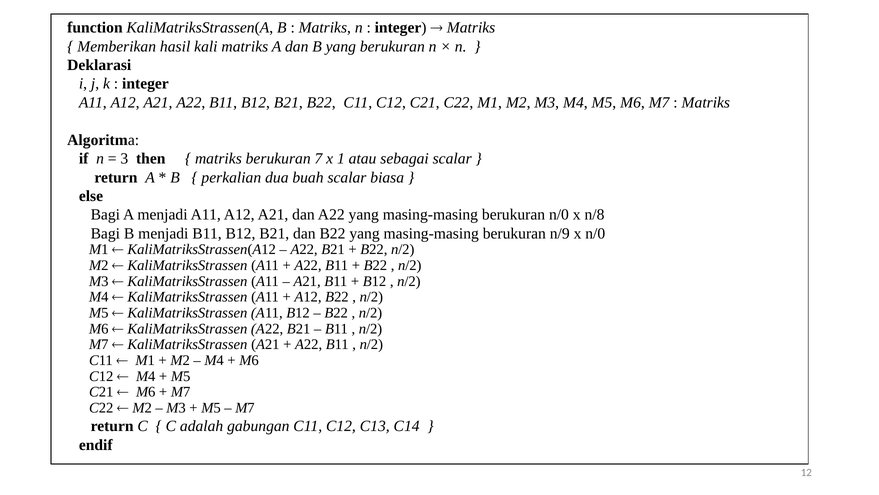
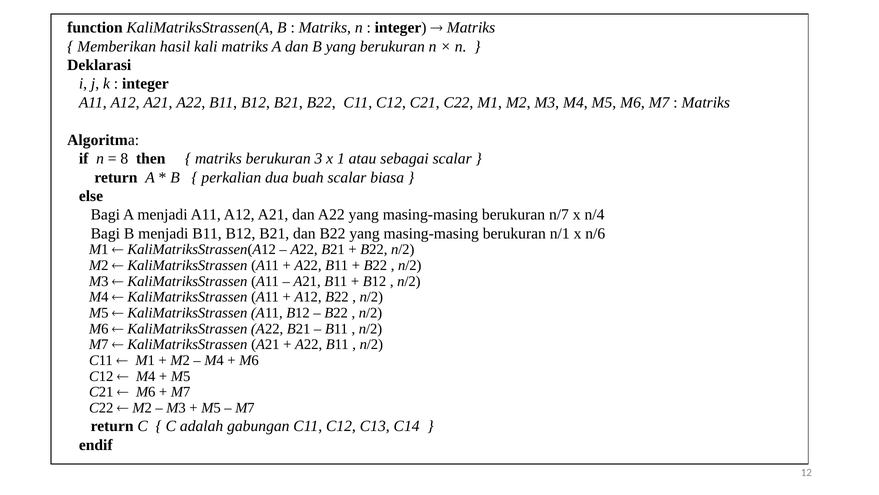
3: 3 -> 8 (124, 159)
7: 7 -> 3 (318, 159)
berukuran n/0: n/0 -> n/7 (559, 215)
n/8: n/8 -> n/4 (594, 215)
n/9: n/9 -> n/1 (560, 233)
x n/0: n/0 -> n/6 (595, 233)
